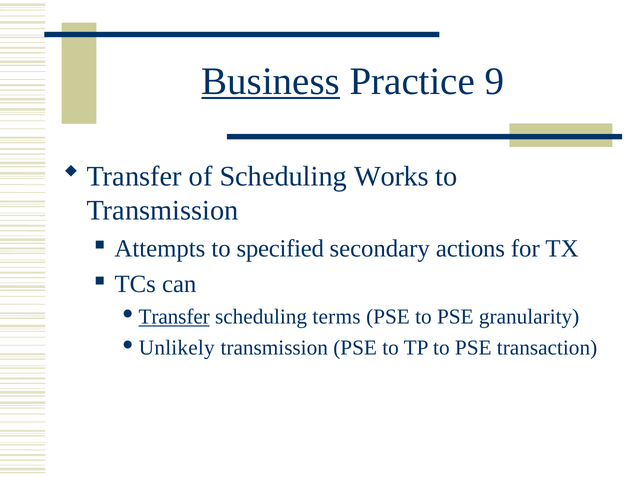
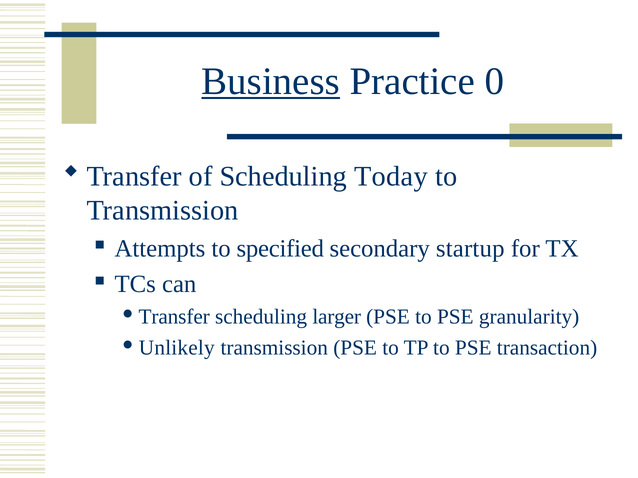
9: 9 -> 0 (495, 81)
Works: Works -> Today (391, 177)
actions: actions -> startup (470, 249)
Transfer underline: present -> none (174, 317)
terms: terms -> larger (337, 317)
